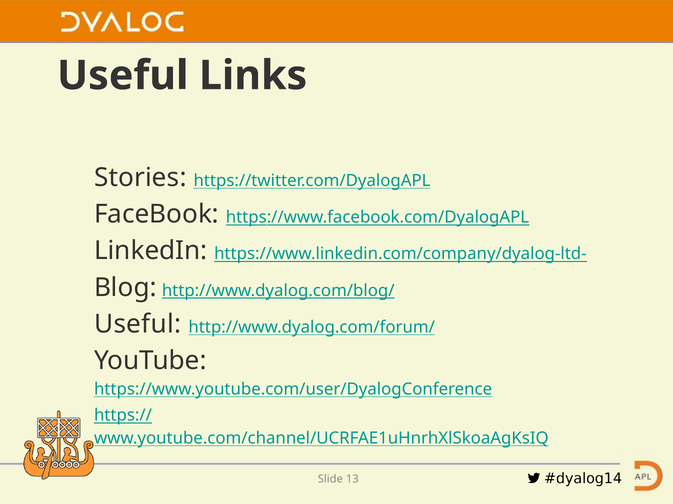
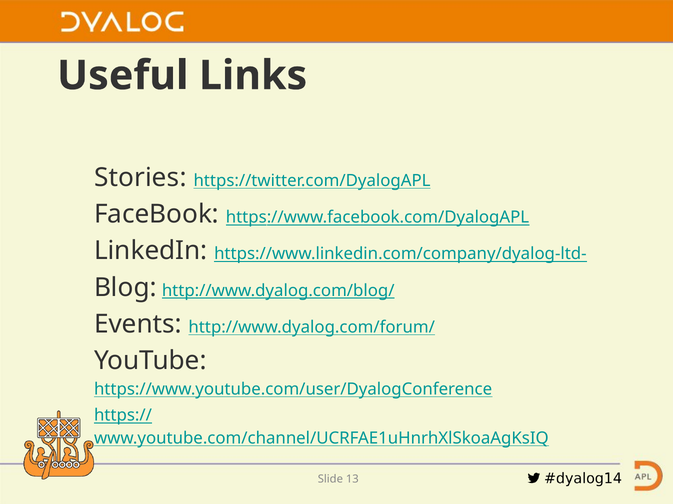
Useful: Useful -> Events (138, 325)
